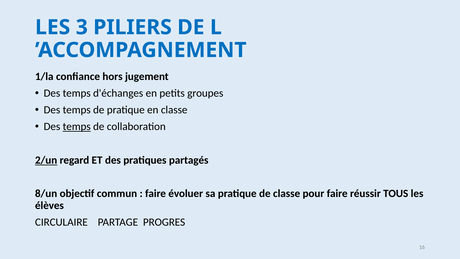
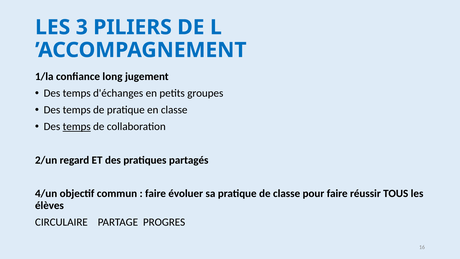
hors: hors -> long (112, 76)
2/un underline: present -> none (46, 160)
8/un: 8/un -> 4/un (46, 193)
